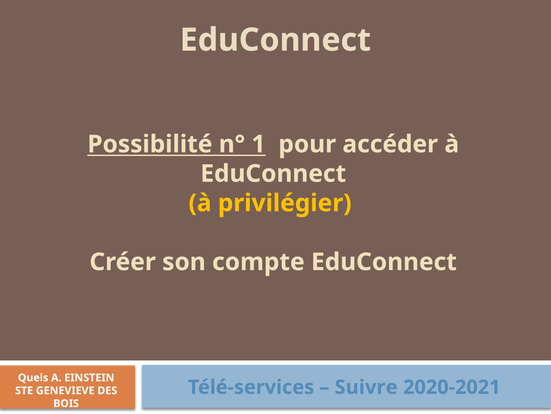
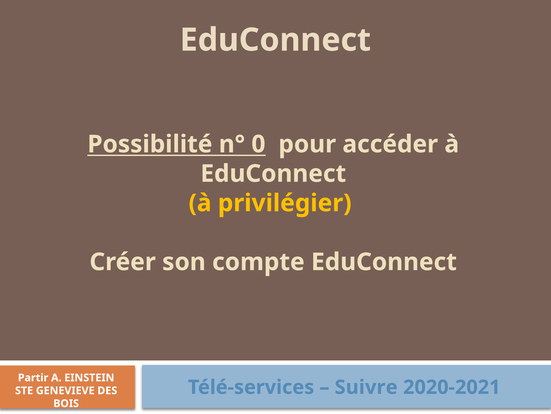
1: 1 -> 0 (258, 144)
Quels: Quels -> Partir (33, 377)
